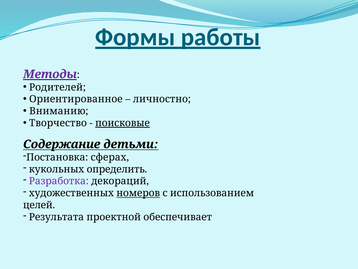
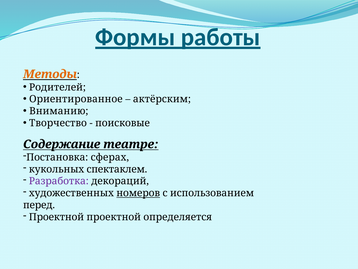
Методы colour: purple -> orange (50, 74)
личностно: личностно -> актёрским (162, 99)
поисковые underline: present -> none (123, 123)
детьми: детьми -> театре (131, 144)
определить: определить -> спектаклем (117, 169)
целей: целей -> перед (39, 205)
Результата: Результата -> Проектной (56, 217)
обеспечивает: обеспечивает -> определяется (178, 217)
